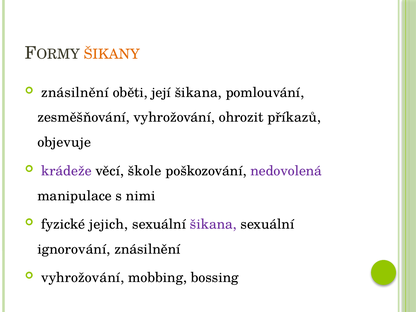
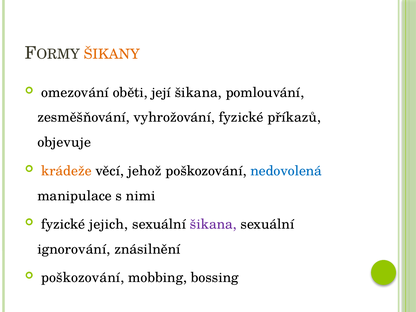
znásilnění: znásilnění -> omezování (75, 92)
vyhrožování ohrozit: ohrozit -> fyzické (241, 117)
krádeže colour: purple -> orange (66, 171)
škole: škole -> jehož (145, 171)
nedovolená colour: purple -> blue (286, 171)
vyhrožování: vyhrožování -> poškozování (83, 278)
